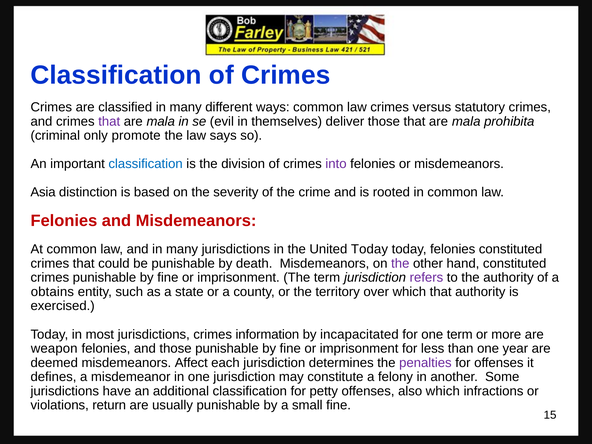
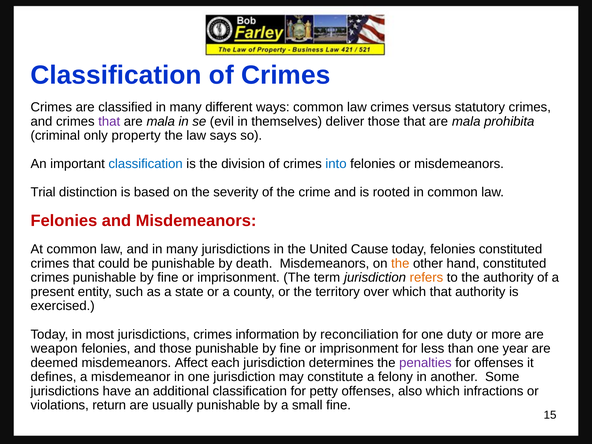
promote: promote -> property (136, 136)
into colour: purple -> blue (336, 164)
Asia: Asia -> Trial (43, 192)
United Today: Today -> Cause (370, 249)
the colour: purple -> orange (400, 263)
refers colour: purple -> orange (426, 278)
obtains: obtains -> present (52, 292)
incapacitated: incapacitated -> reconciliation (359, 334)
one term: term -> duty (460, 334)
